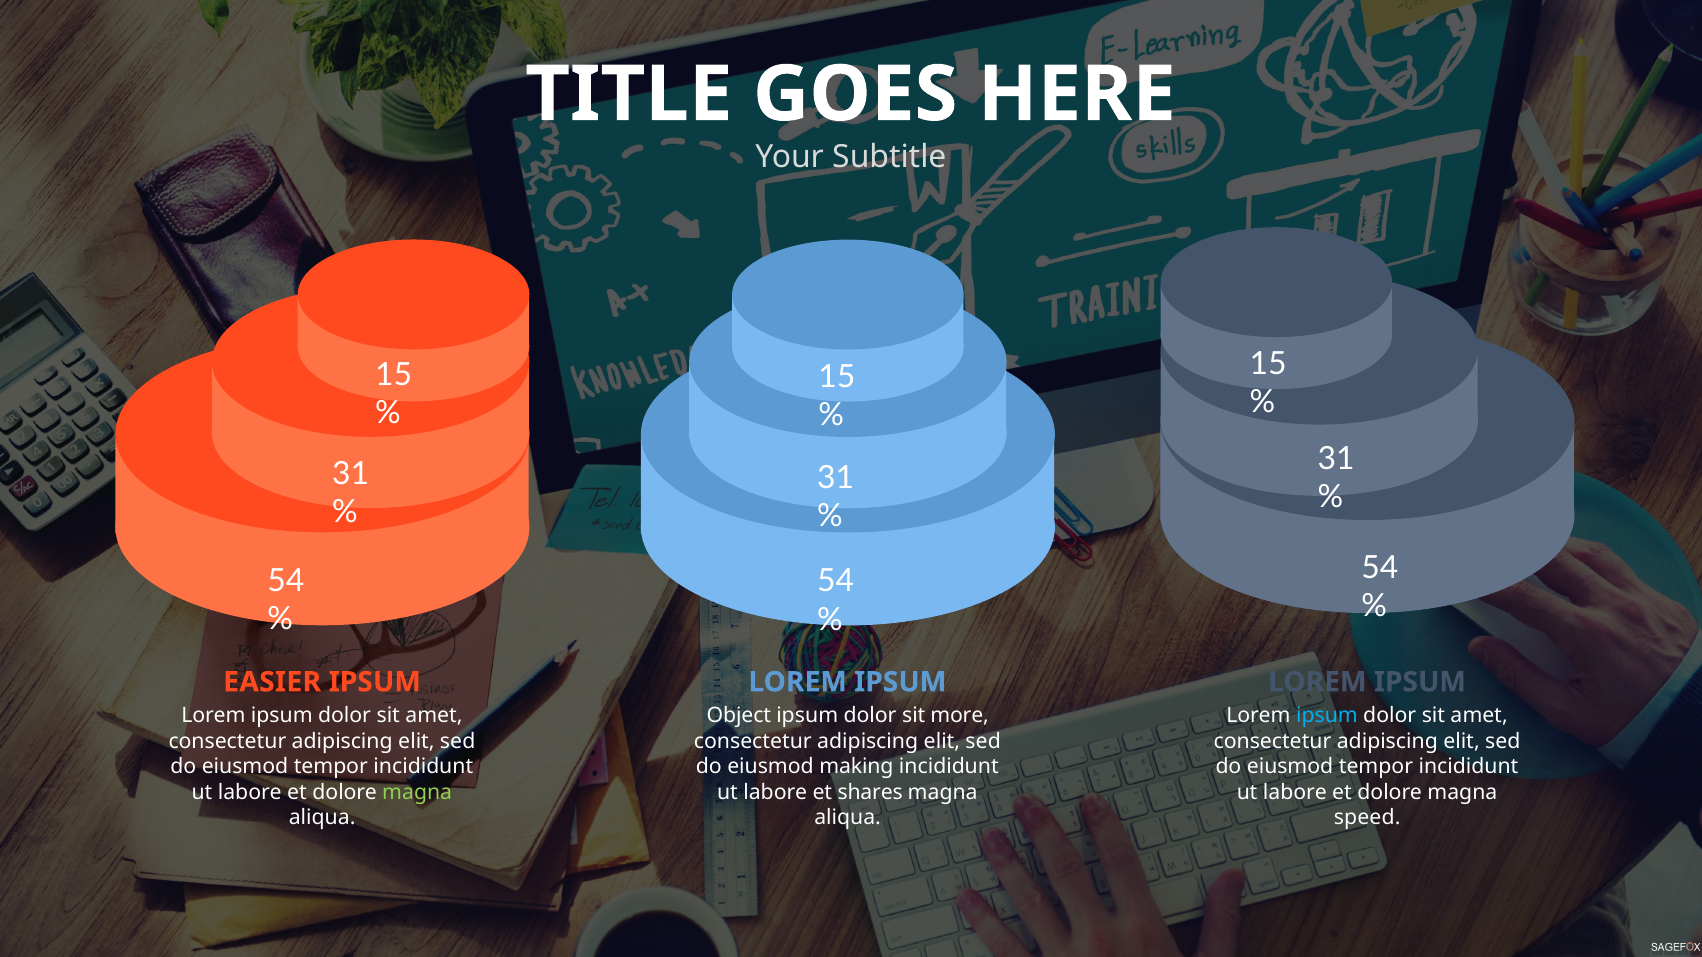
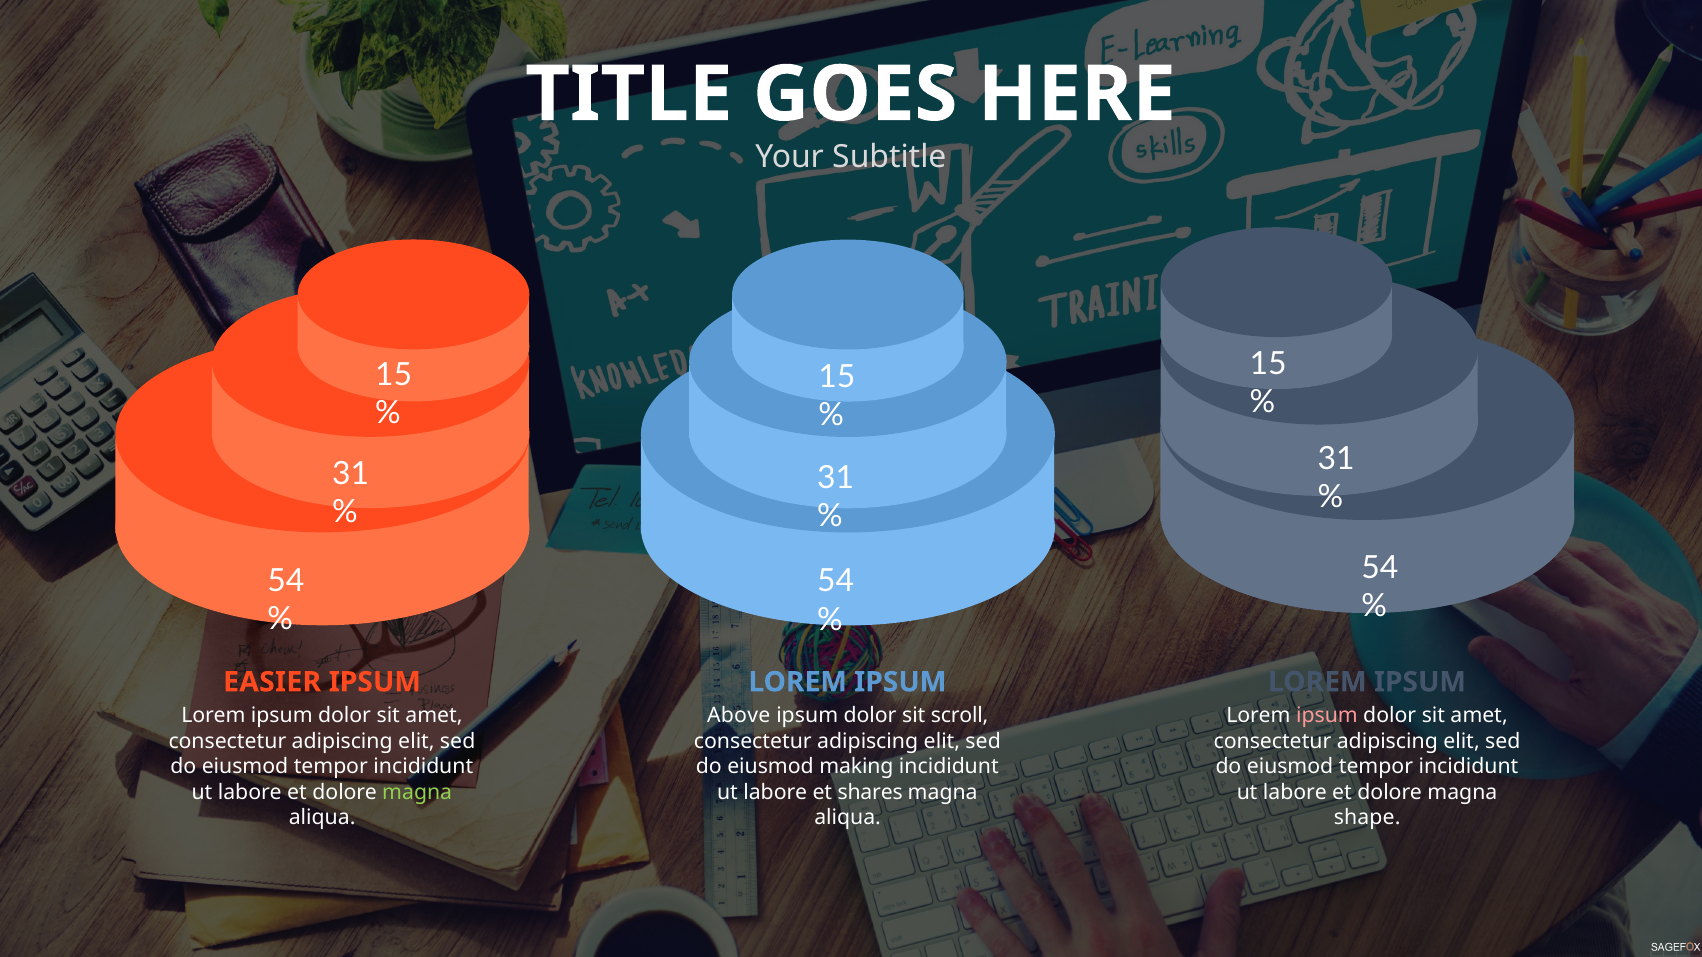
Object: Object -> Above (739, 716)
more: more -> scroll (960, 716)
ipsum colour: light blue -> pink (1327, 716)
speed: speed -> shape (1367, 818)
